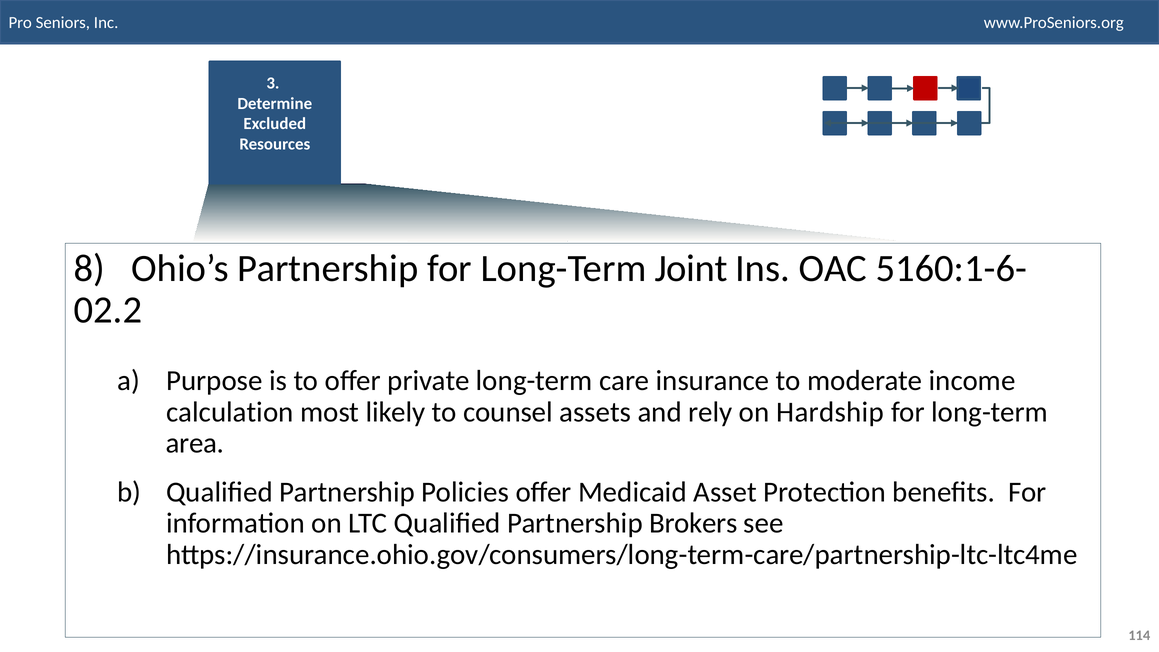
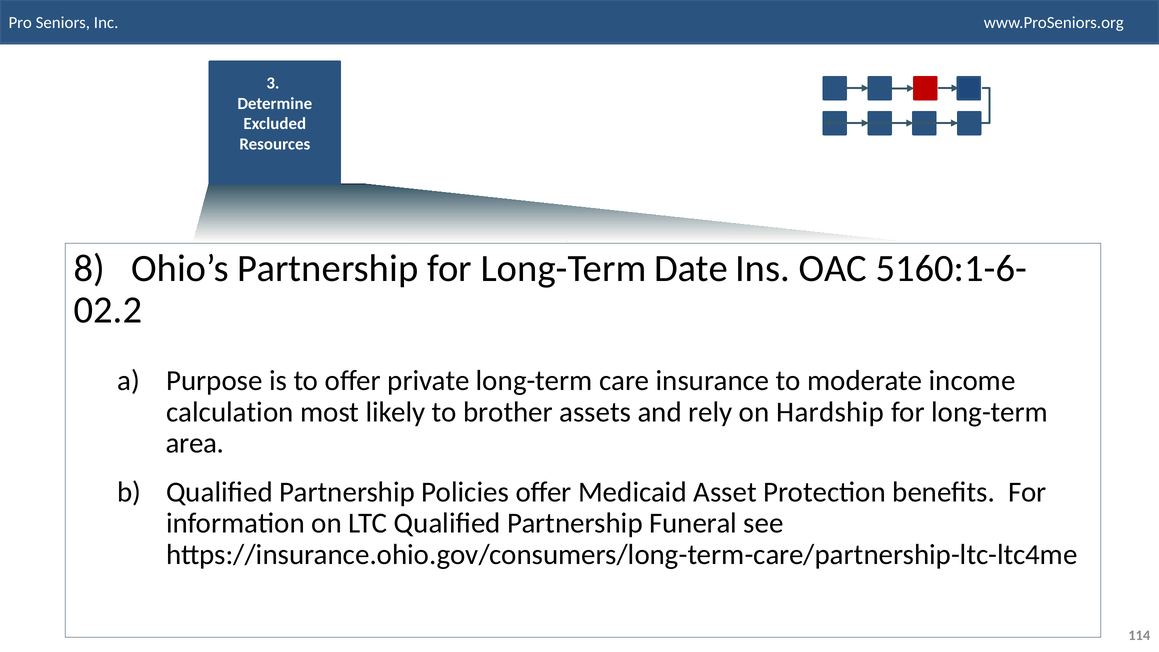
Joint: Joint -> Date (691, 268)
counsel: counsel -> brother (508, 412)
Brokers: Brokers -> Funeral (693, 523)
